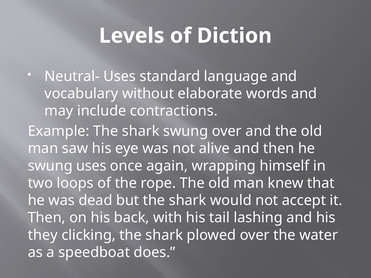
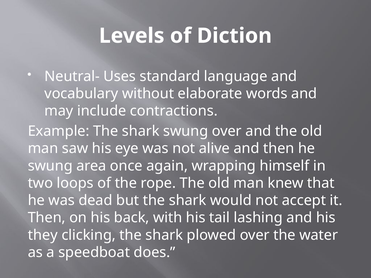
swung uses: uses -> area (91, 166)
